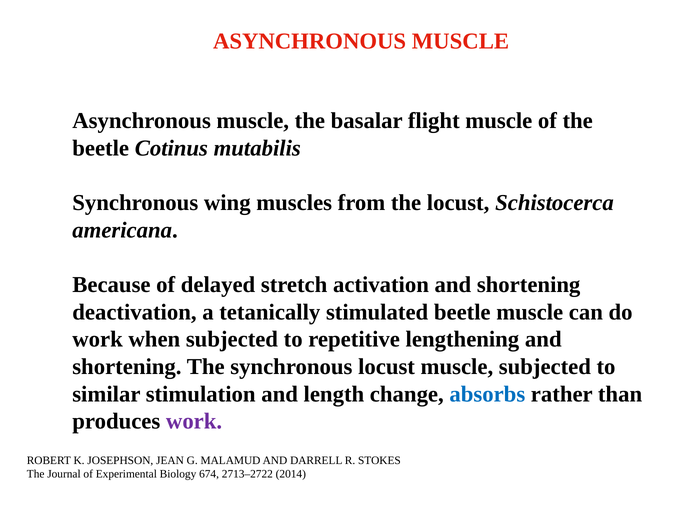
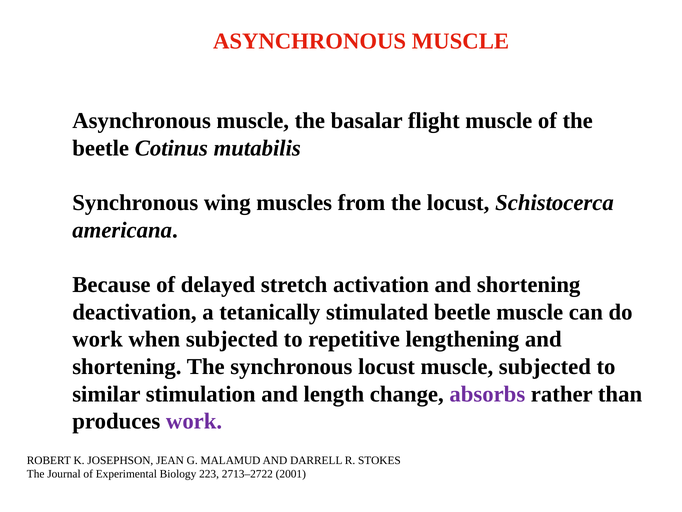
absorbs colour: blue -> purple (487, 394)
674: 674 -> 223 (209, 474)
2014: 2014 -> 2001 (291, 474)
